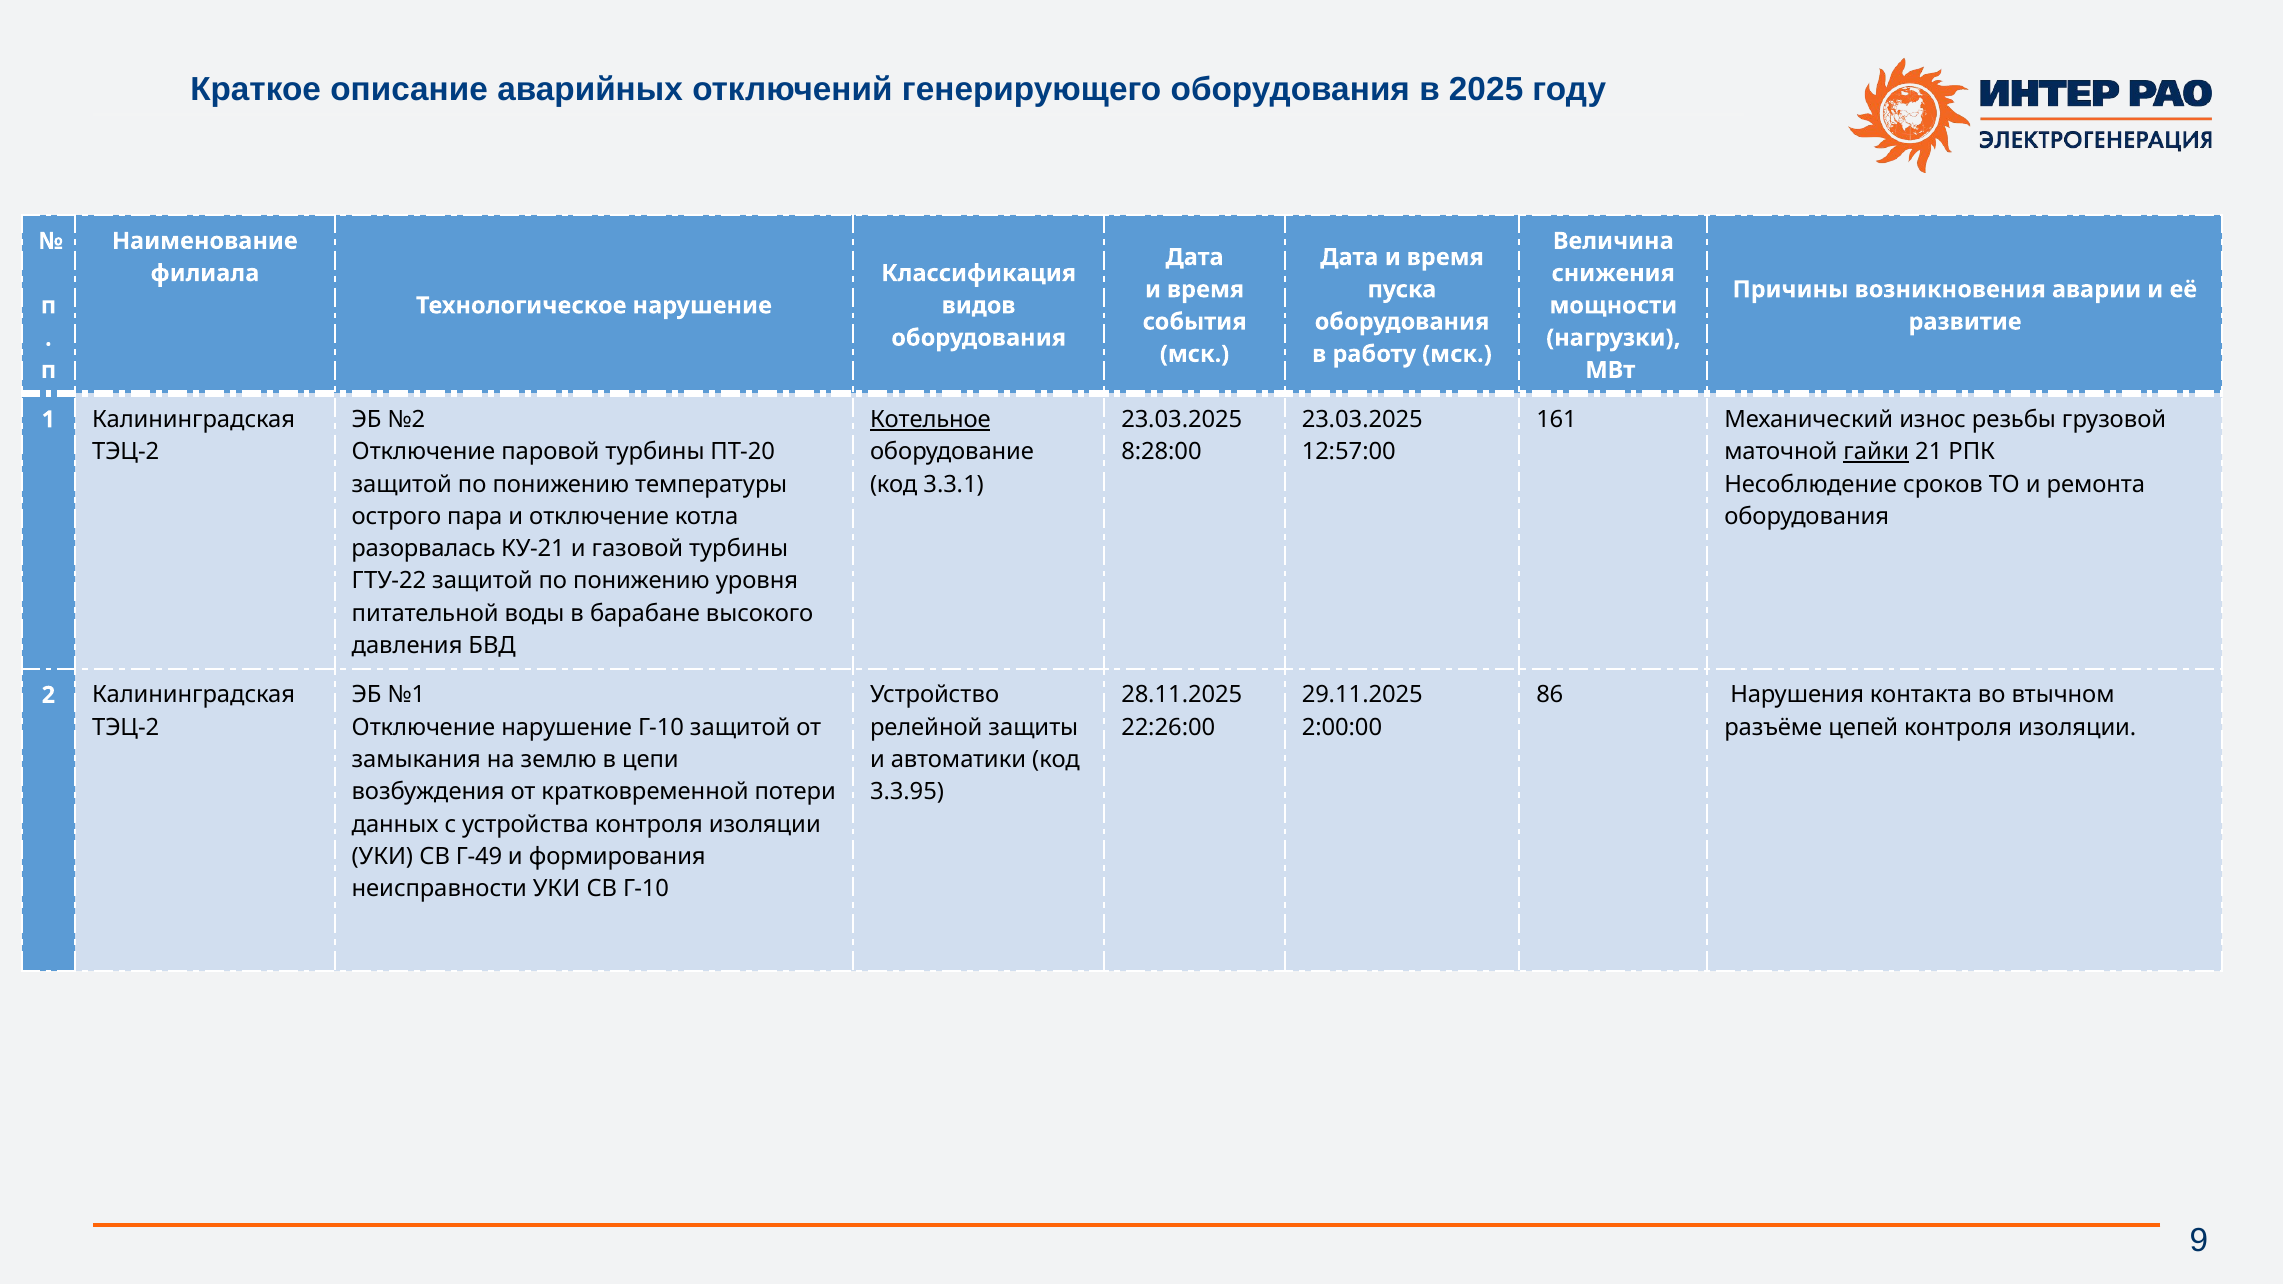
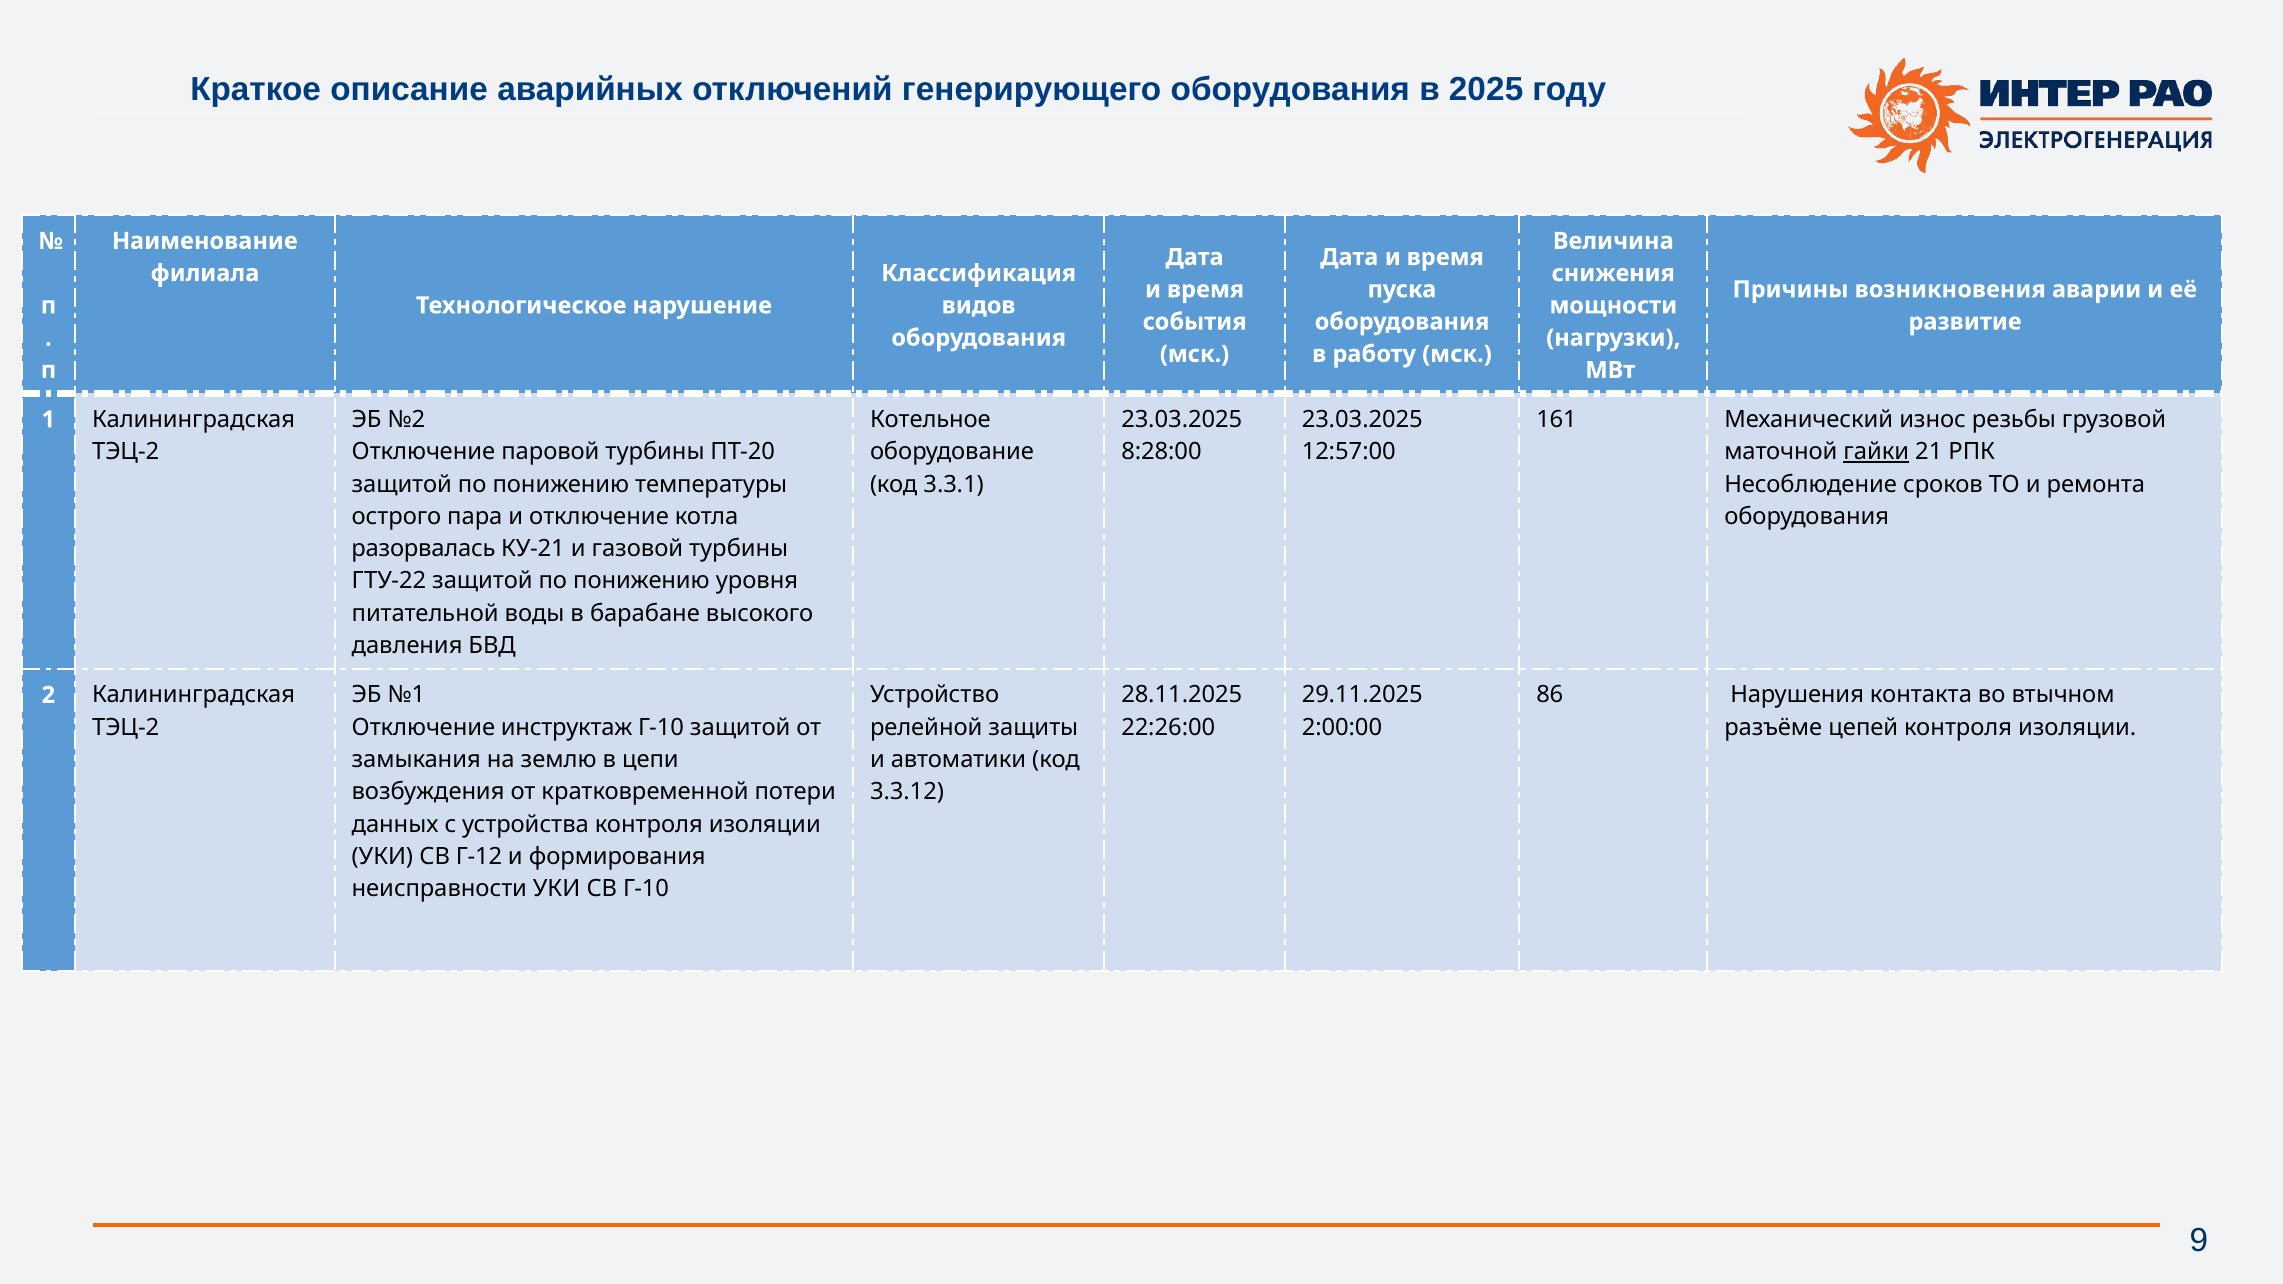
Котельное underline: present -> none (930, 420)
Отключение нарушение: нарушение -> инструктаж (567, 727)
3.3.95: 3.3.95 -> 3.3.12 (907, 792)
Г-49: Г-49 -> Г-12 (479, 857)
